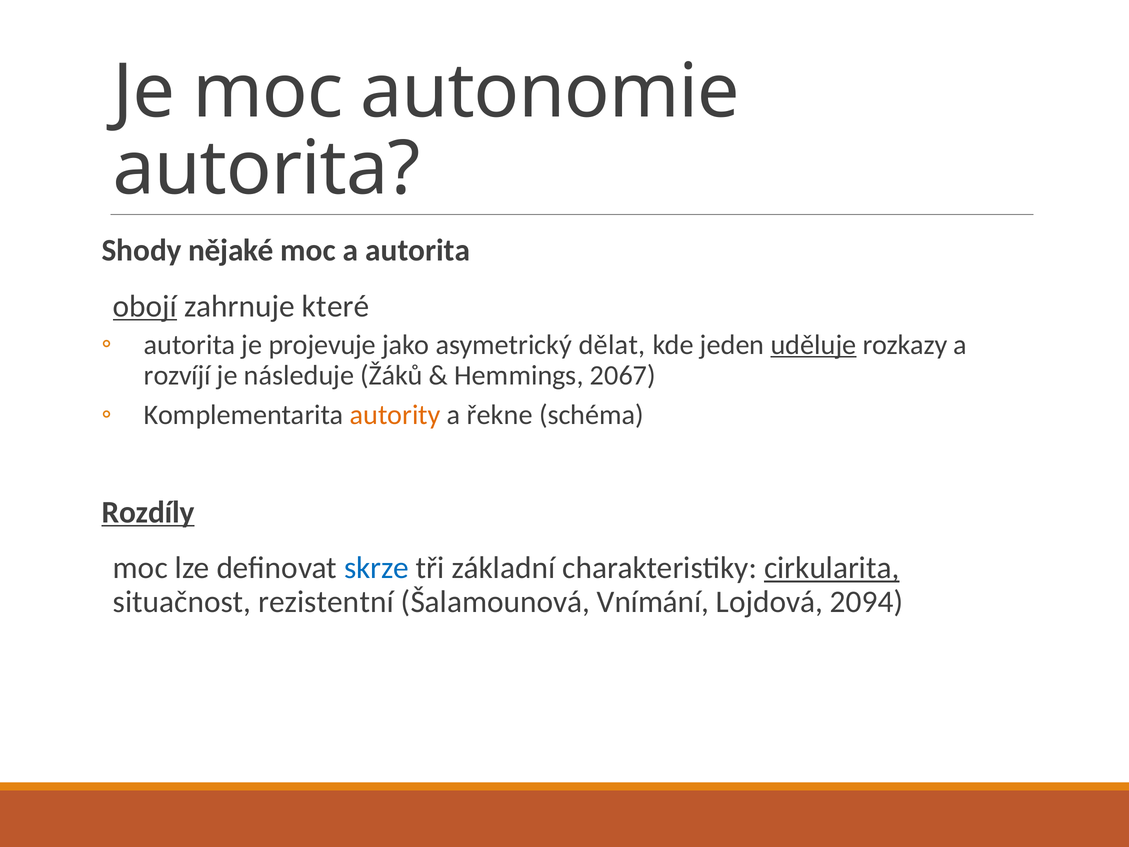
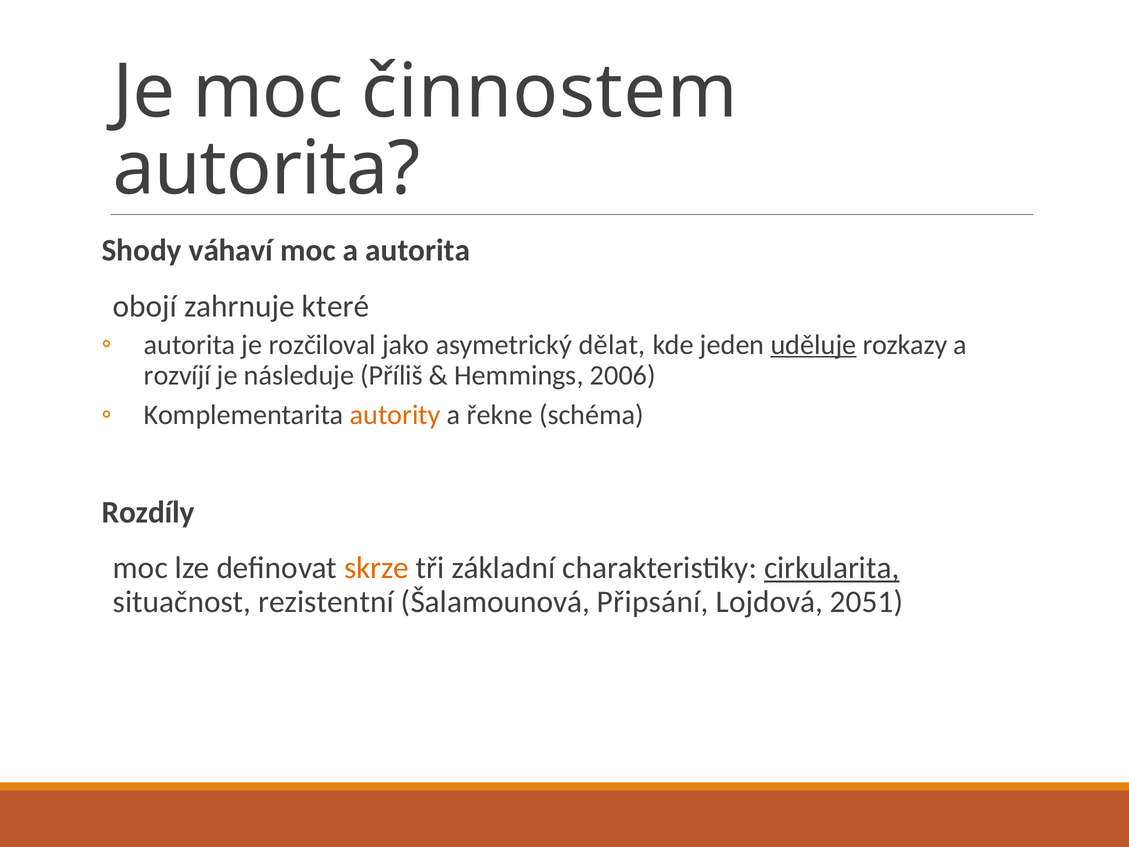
autonomie: autonomie -> činnostem (549, 92)
nějaké: nějaké -> váhaví (231, 250)
obojí underline: present -> none (145, 306)
projevuje: projevuje -> rozčiloval (322, 345)
Žáků: Žáků -> Příliš (392, 375)
2067: 2067 -> 2006 (623, 375)
Rozdíly underline: present -> none (148, 512)
skrze colour: blue -> orange (377, 568)
Vnímání: Vnímání -> Připsání (653, 602)
2094: 2094 -> 2051 (867, 602)
